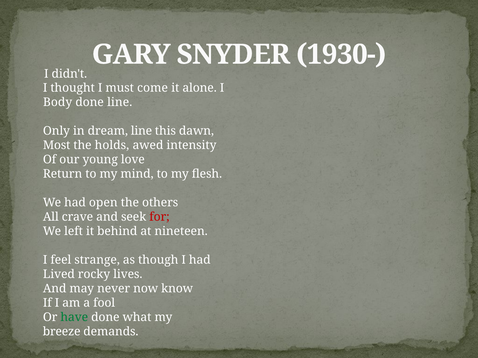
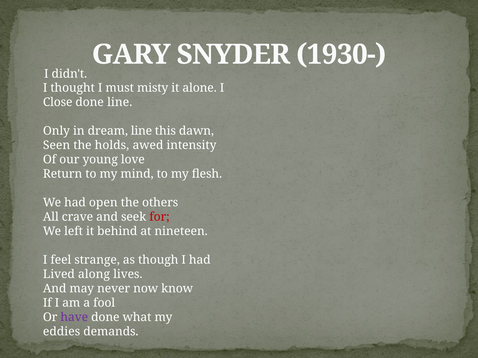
come: come -> misty (153, 88)
Body: Body -> Close (58, 103)
Most: Most -> Seen (57, 146)
rocky: rocky -> along (94, 275)
have colour: green -> purple (74, 318)
breeze: breeze -> eddies (62, 332)
